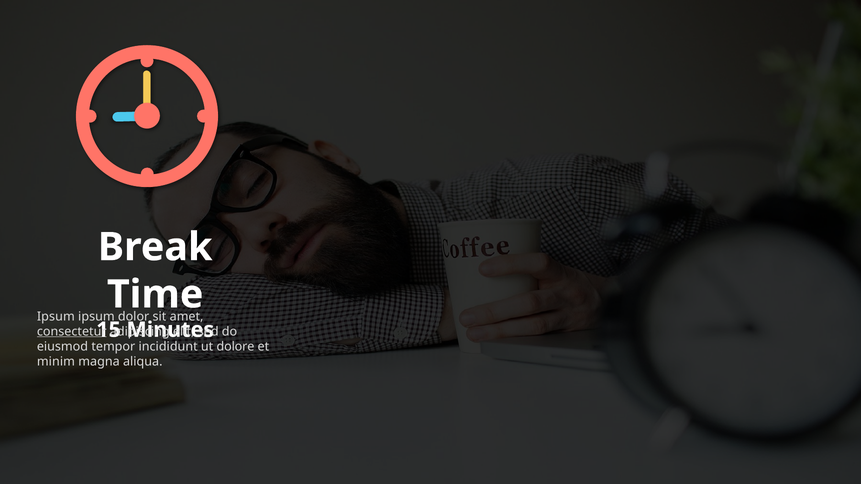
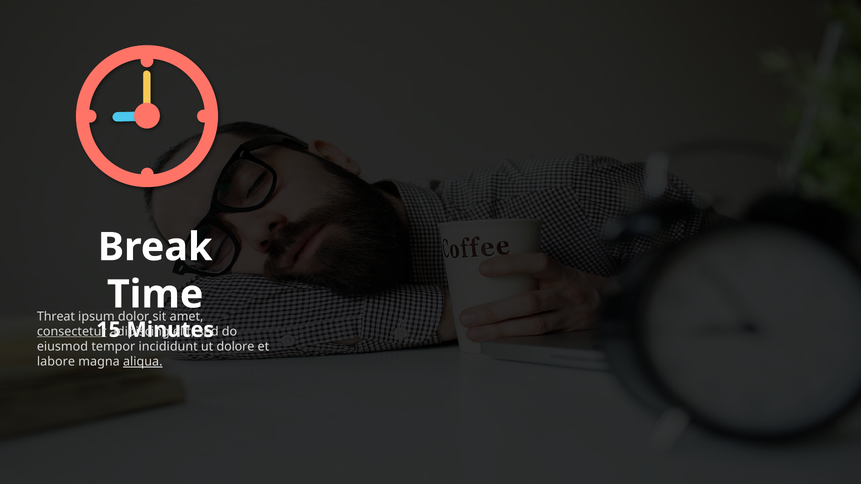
Ipsum: Ipsum -> Threat (56, 317)
minim: minim -> labore (56, 362)
aliqua underline: none -> present (143, 362)
